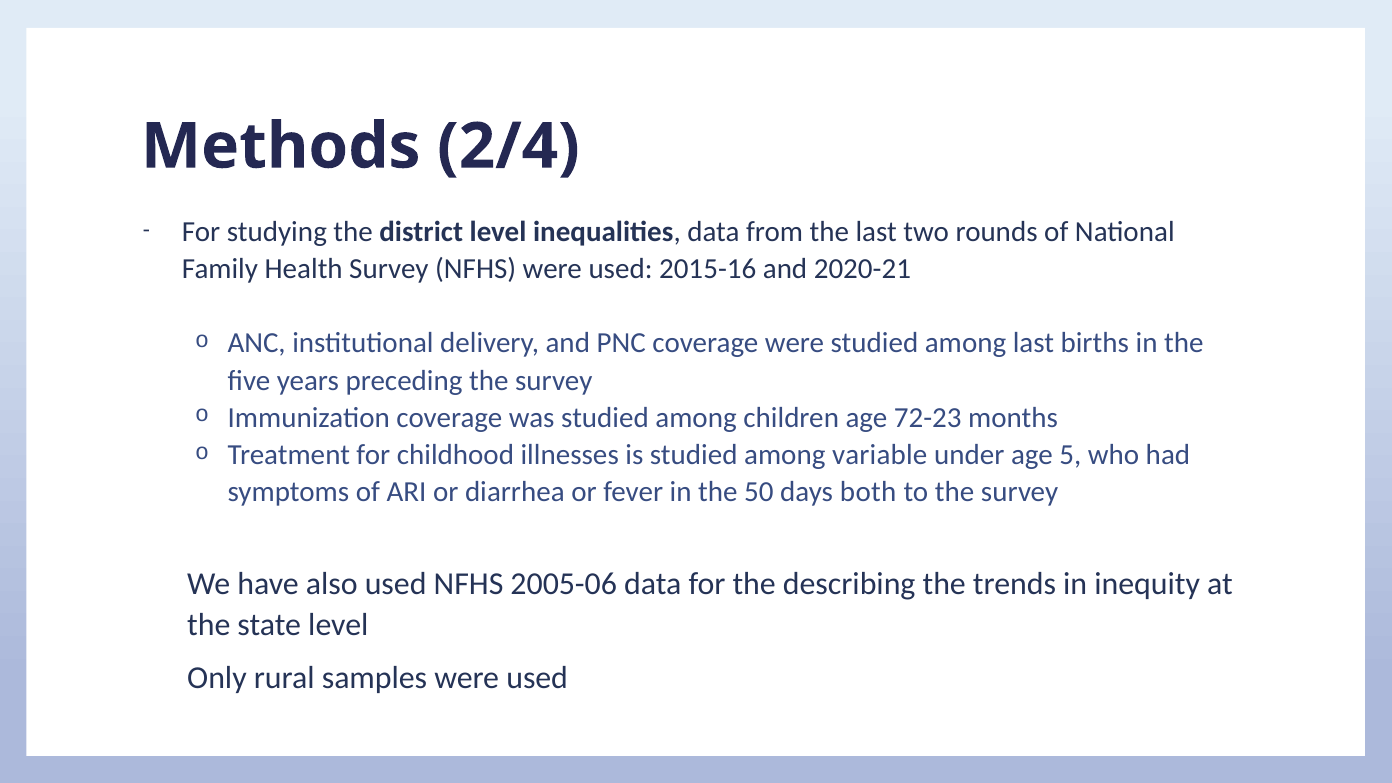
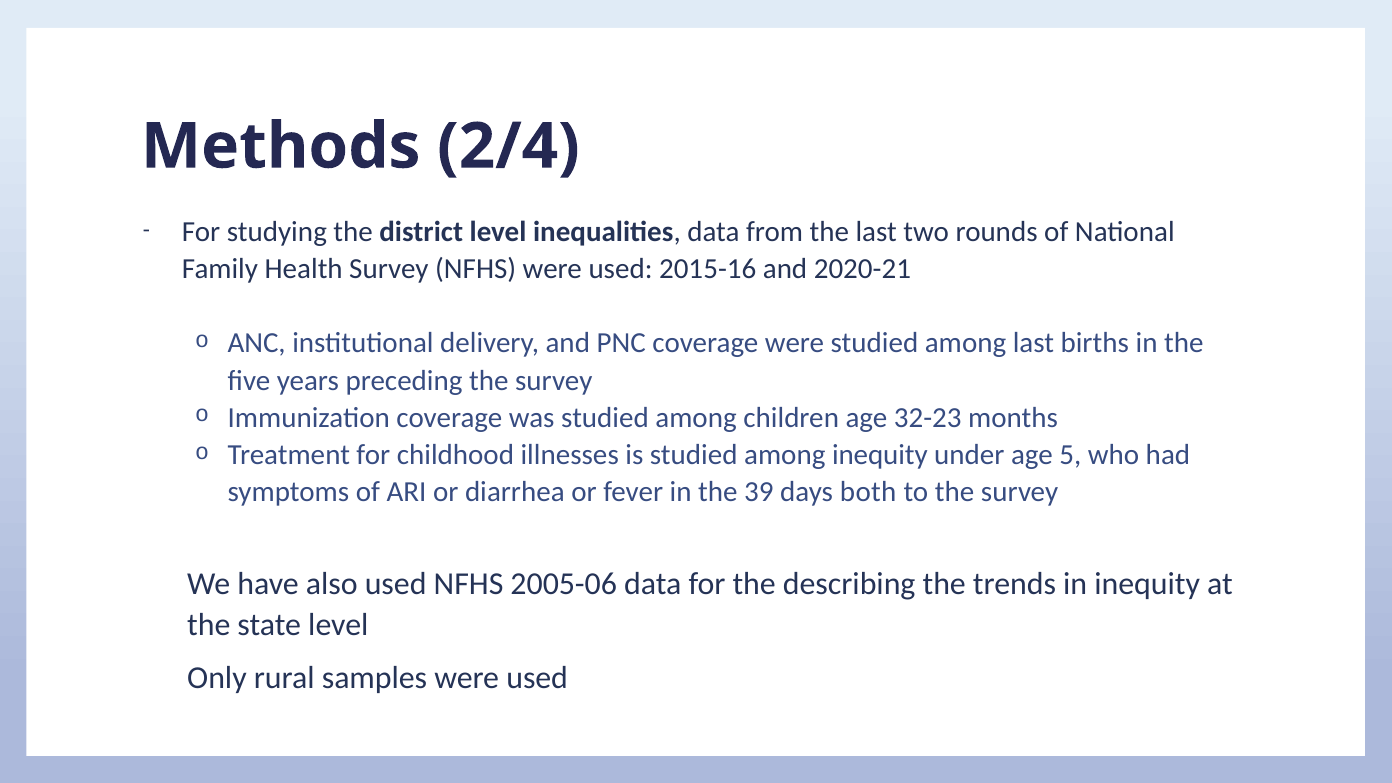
72-23: 72-23 -> 32-23 (928, 418)
among variable: variable -> inequity (880, 455)
50: 50 -> 39 (759, 492)
